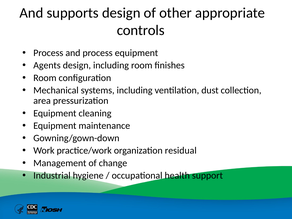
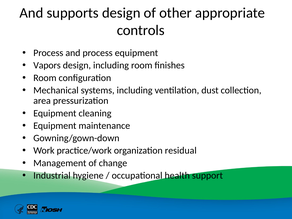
Agents: Agents -> Vapors (47, 65)
